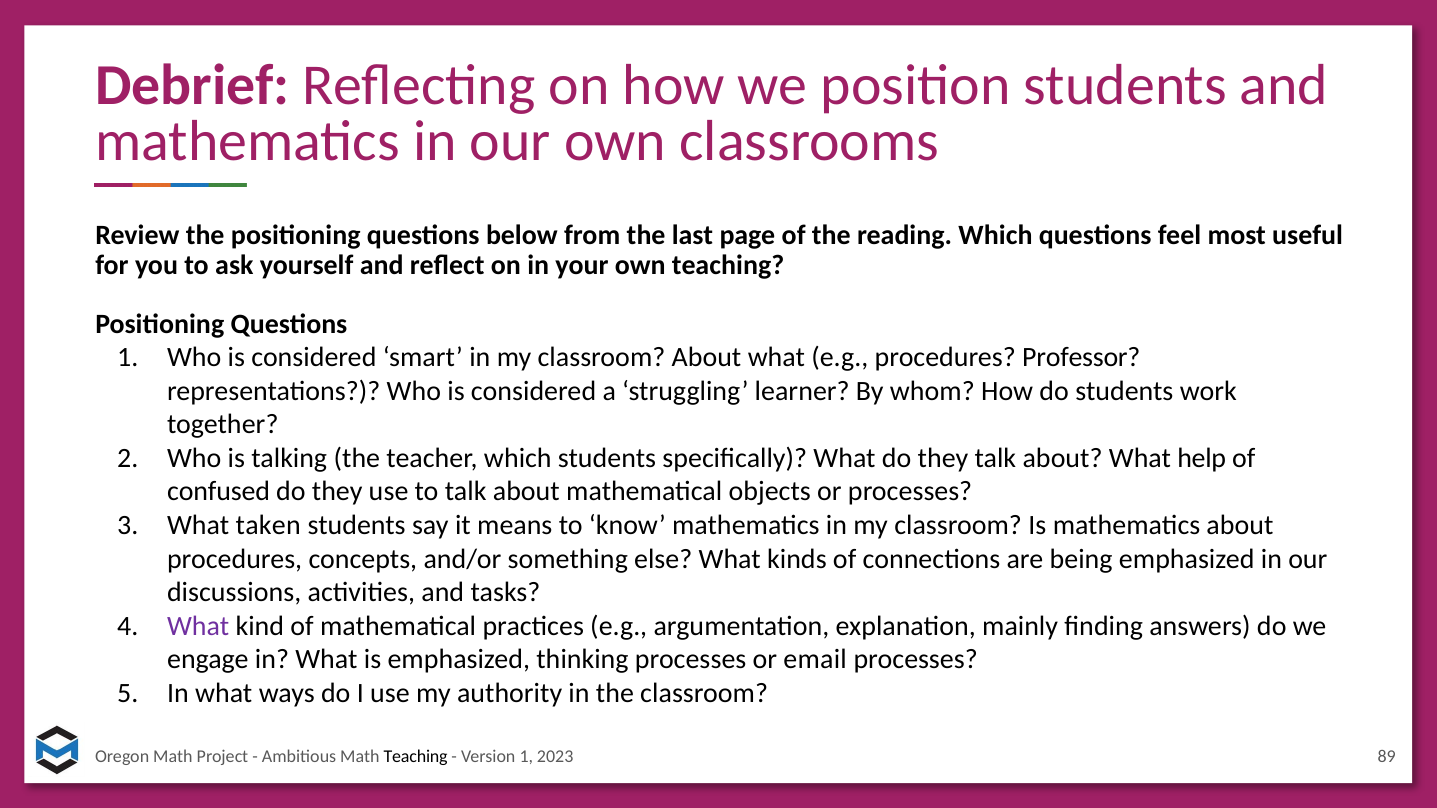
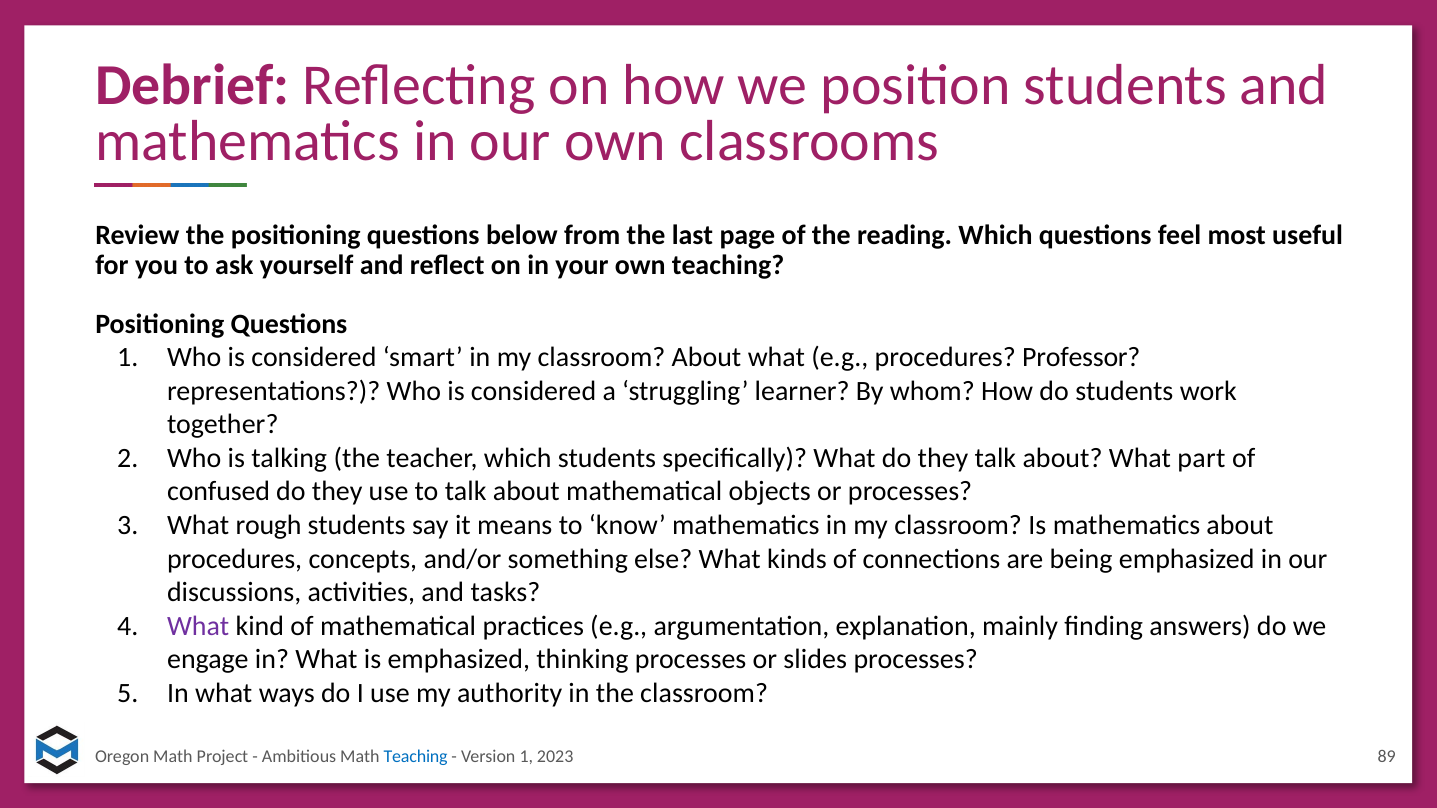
help: help -> part (1201, 458)
taken: taken -> rough (269, 526)
email: email -> slides (815, 660)
Teaching colour: black -> blue (416, 757)
